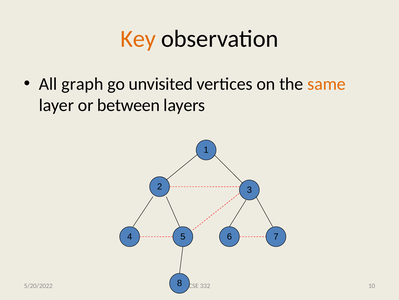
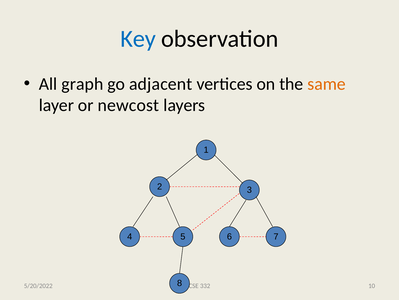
Key colour: orange -> blue (138, 39)
unvisited: unvisited -> adjacent (161, 84)
between: between -> newcost (128, 105)
